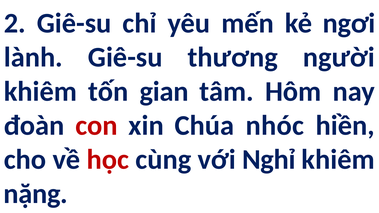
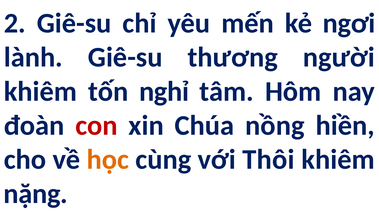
gian: gian -> nghỉ (164, 92)
nhóc: nhóc -> nồng (275, 126)
học colour: red -> orange (108, 160)
Nghỉ: Nghỉ -> Thôi (268, 160)
